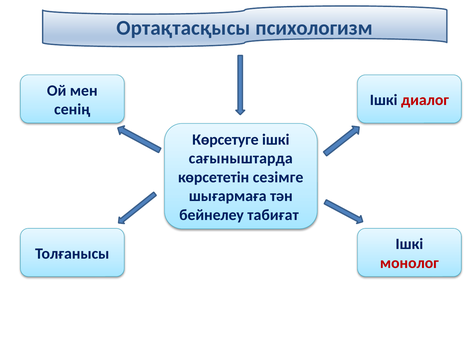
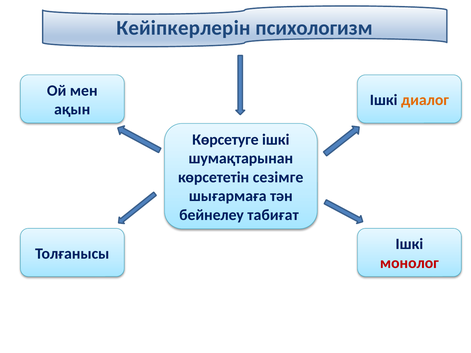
Ортақтасқысы: Ортақтасқысы -> Кейіпкерлерін (183, 28)
диалог colour: red -> orange (425, 100)
сенің: сенің -> ақын (72, 109)
сағыныштарда: сағыныштарда -> шумақтарынан (241, 158)
